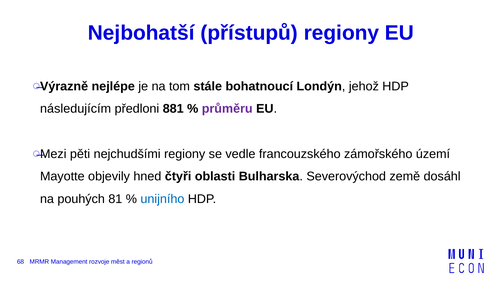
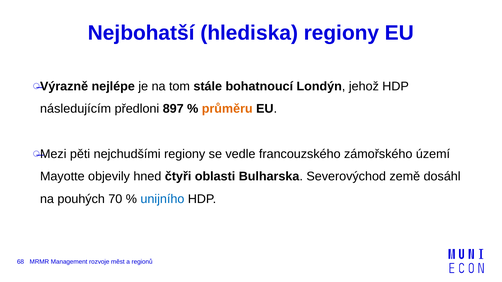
přístupů: přístupů -> hlediska (249, 33)
881: 881 -> 897 (173, 109)
průměru colour: purple -> orange (227, 109)
81: 81 -> 70 (115, 199)
